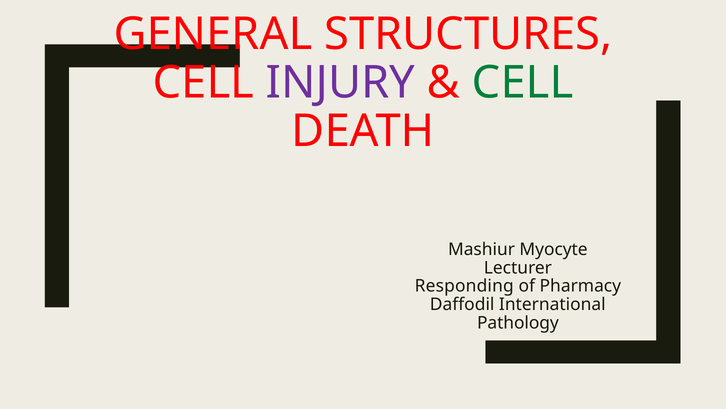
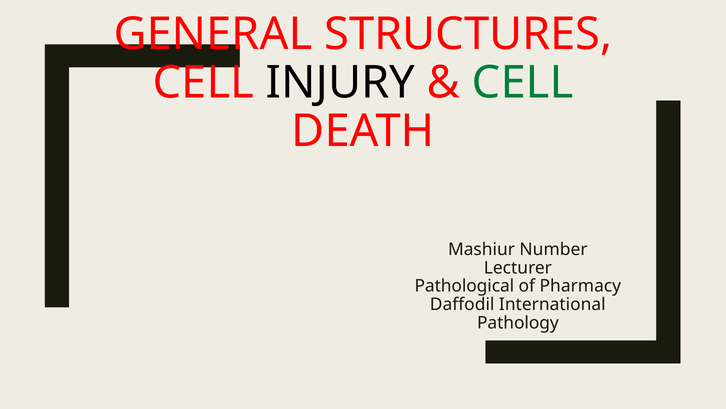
INJURY colour: purple -> black (340, 83)
Myocyte: Myocyte -> Number (554, 249)
Responding: Responding -> Pathological (464, 286)
